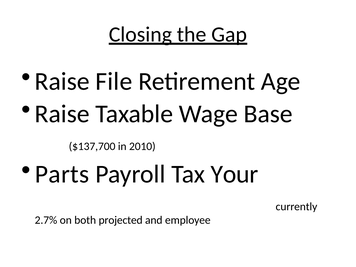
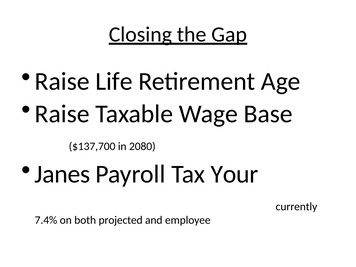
File: File -> Life (114, 81)
2010: 2010 -> 2080 (142, 146)
Parts: Parts -> Janes (62, 174)
2.7%: 2.7% -> 7.4% (46, 220)
